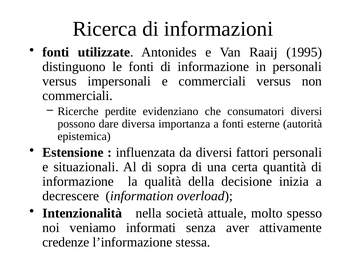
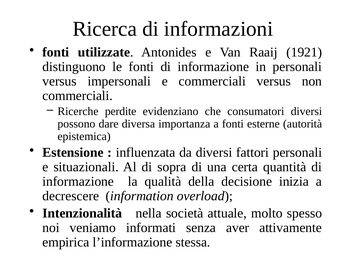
1995: 1995 -> 1921 (304, 52)
credenze: credenze -> empirica (66, 243)
